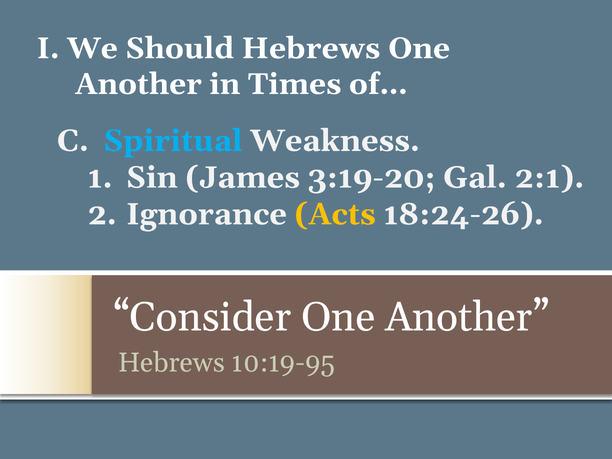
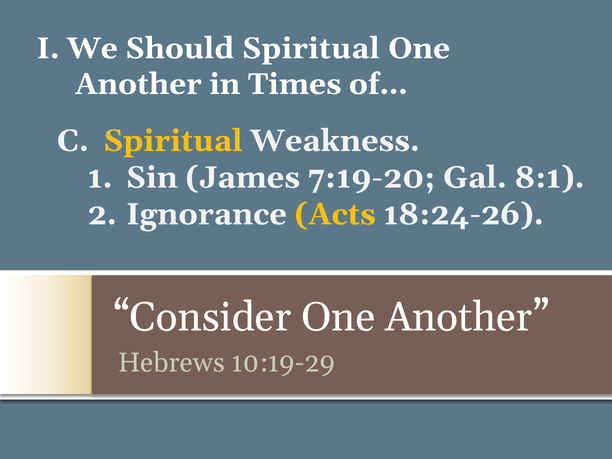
Should Hebrews: Hebrews -> Spiritual (311, 48)
Spiritual colour: light blue -> yellow (173, 141)
3:19-20: 3:19-20 -> 7:19-20 (372, 178)
2:1: 2:1 -> 8:1 (550, 178)
10:19-95: 10:19-95 -> 10:19-29 (283, 363)
